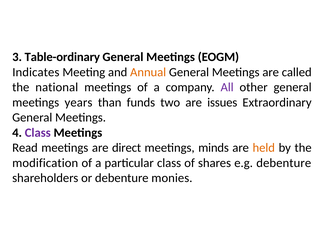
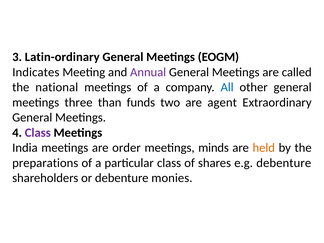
Table-ordinary: Table-ordinary -> Latin-ordinary (62, 57)
Annual colour: orange -> purple (148, 72)
All colour: purple -> blue (227, 87)
years: years -> three (79, 102)
issues: issues -> agent (222, 102)
Read: Read -> India (25, 148)
direct: direct -> order (126, 148)
modification: modification -> preparations (45, 163)
